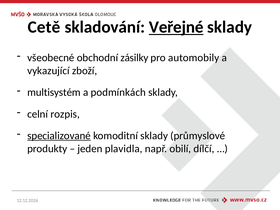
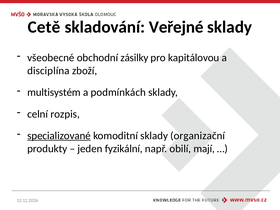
Veřejné underline: present -> none (176, 27)
automobily: automobily -> kapitálovou (194, 58)
vykazující: vykazující -> disciplína (48, 71)
průmyslové: průmyslové -> organizační (198, 136)
plavidla: plavidla -> fyzikální (124, 149)
dílčí: dílčí -> mají (204, 149)
